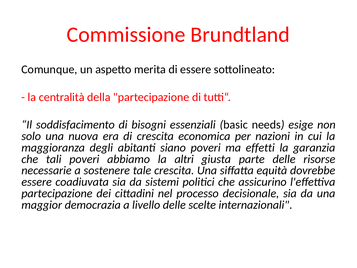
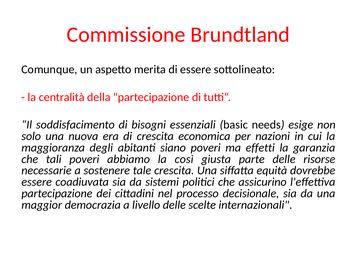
altri: altri -> così (184, 159)
